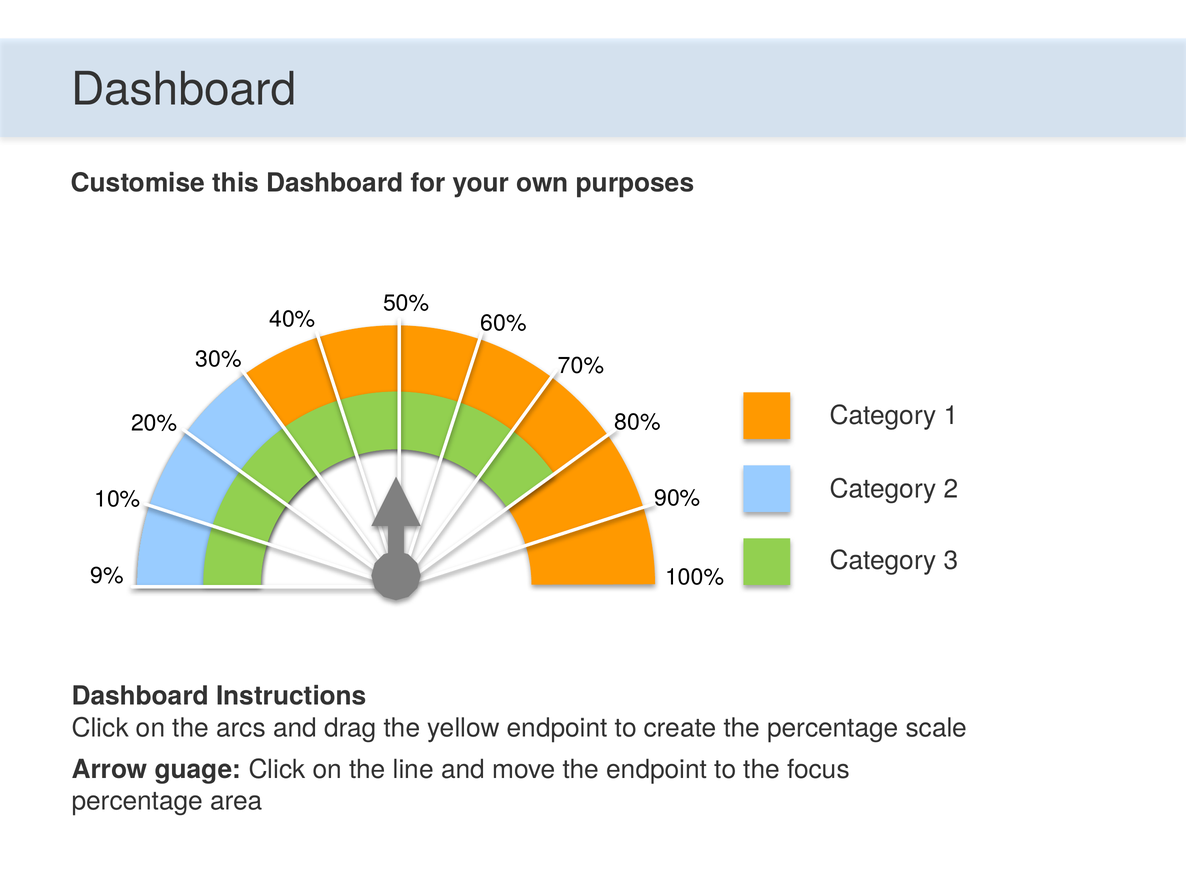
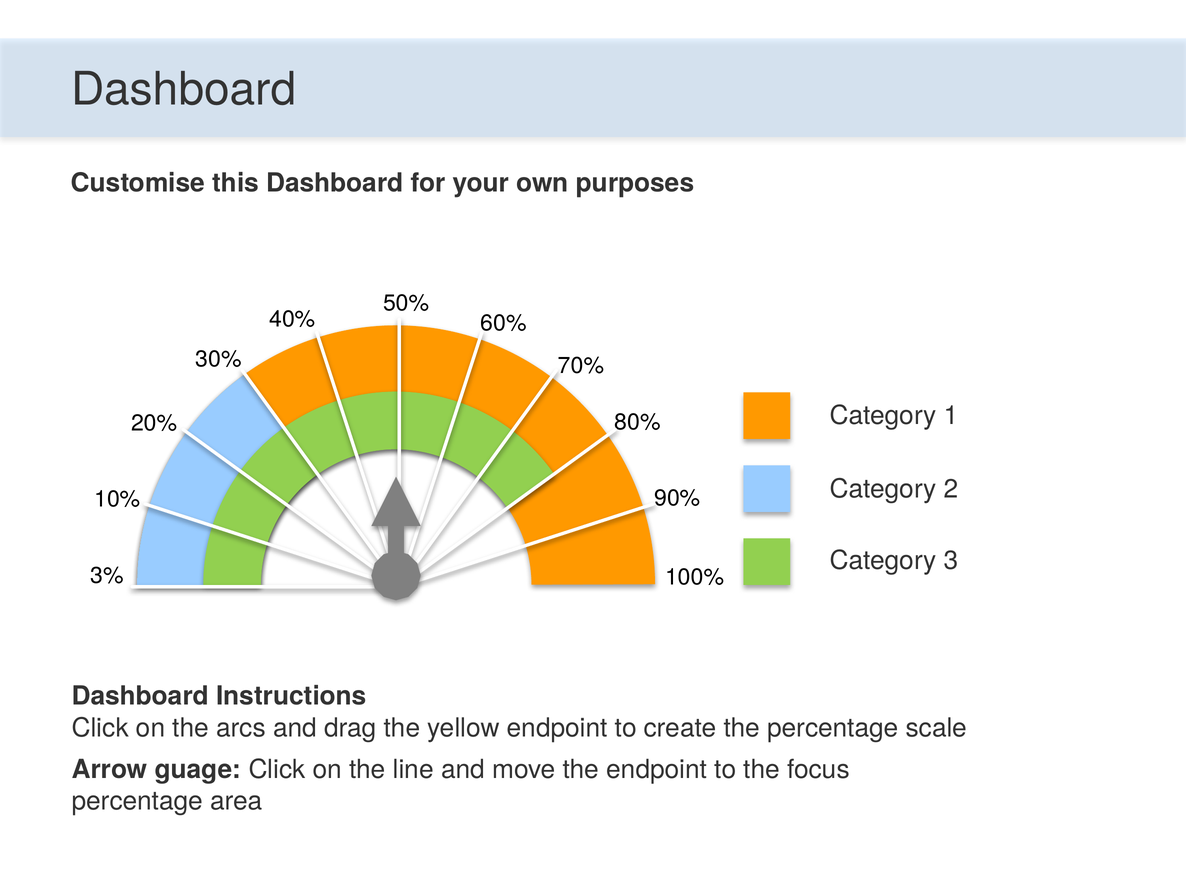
9%: 9% -> 3% (107, 575)
